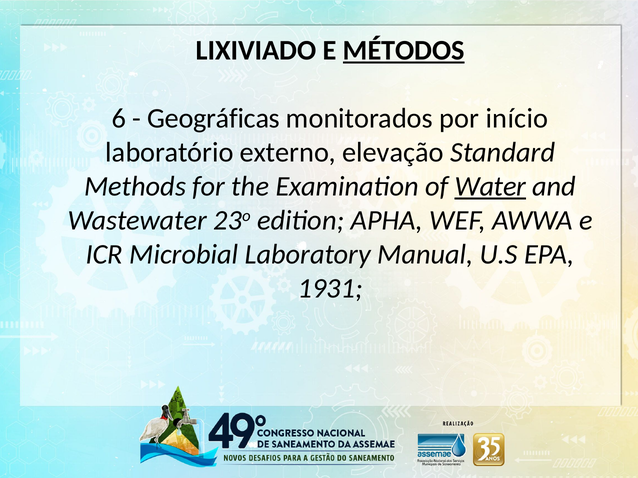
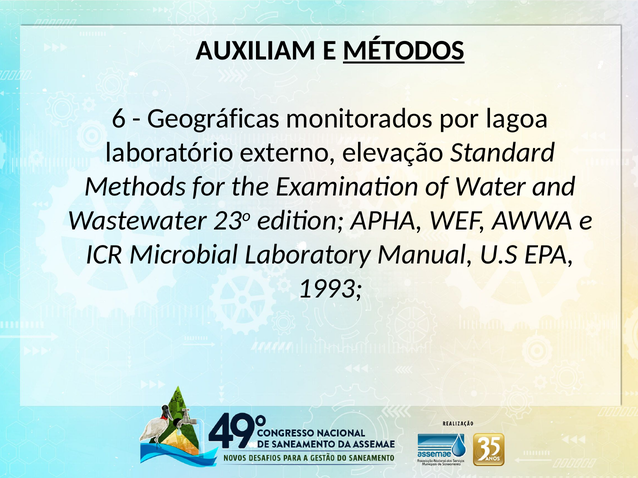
LIXIVIADO: LIXIVIADO -> AUXILIAM (256, 50)
início: início -> lagoa (517, 118)
Water underline: present -> none (490, 187)
1931: 1931 -> 1993 (330, 289)
